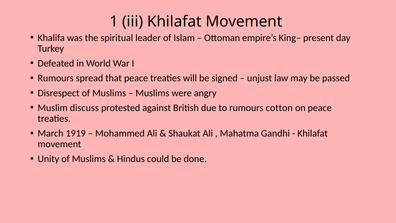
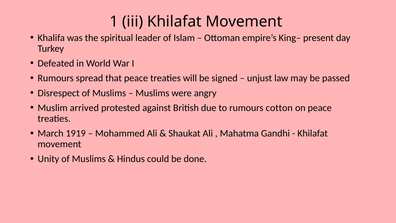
discuss: discuss -> arrived (84, 108)
